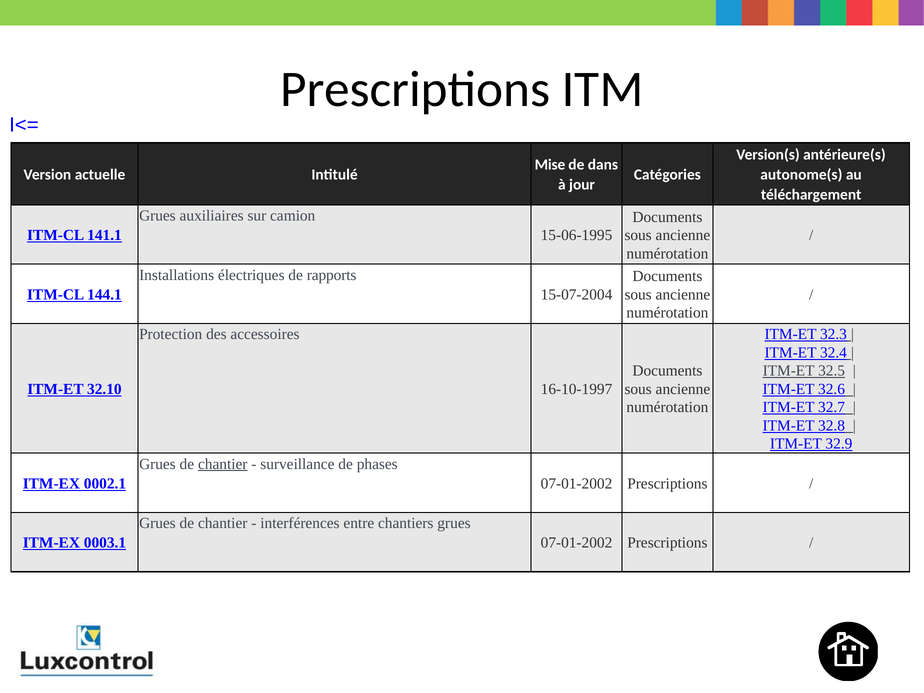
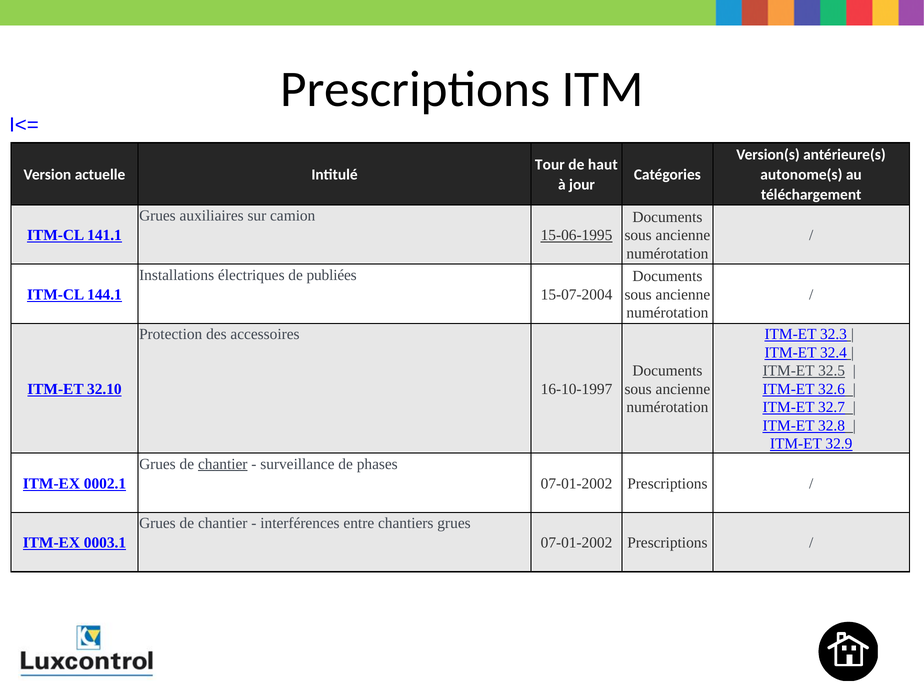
Mise: Mise -> Tour (550, 165)
dans: dans -> haut (603, 165)
15-06-1995 underline: none -> present (577, 235)
rapports: rapports -> publiées (332, 275)
